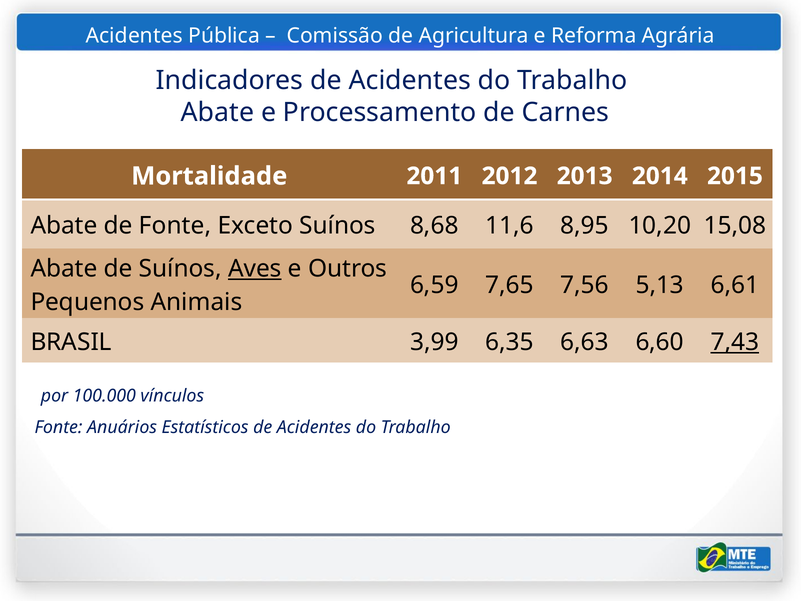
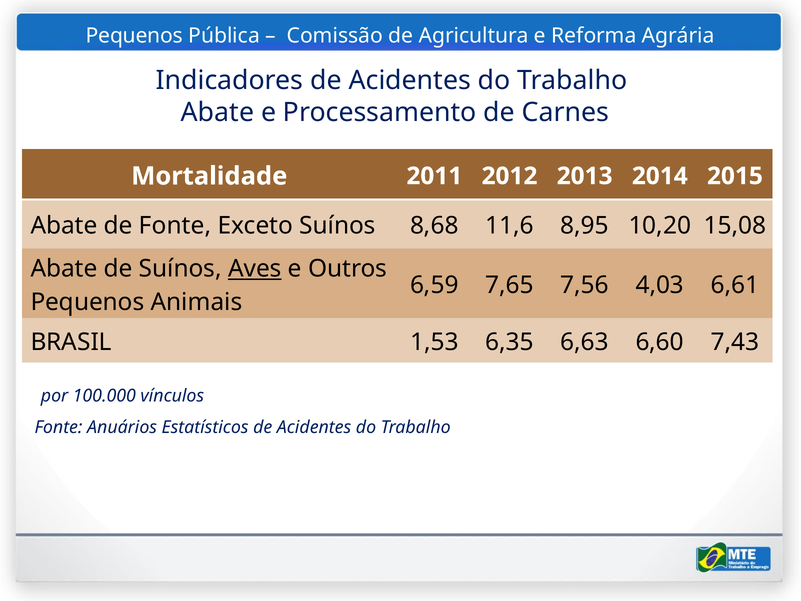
Acidentes: Acidentes -> Pequenos (134, 36)
5,13: 5,13 -> 4,03 (660, 285)
3,99: 3,99 -> 1,53 (434, 342)
7,43 underline: present -> none (735, 342)
